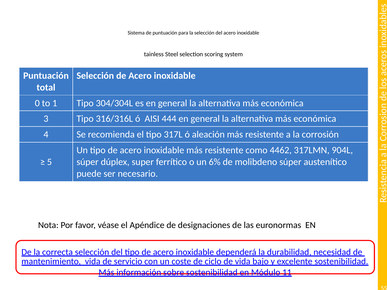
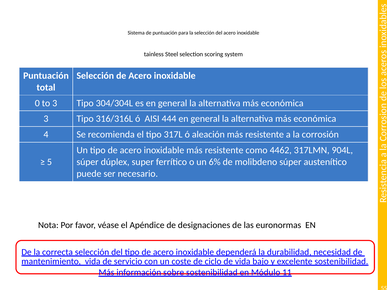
to 1: 1 -> 3 (55, 103)
